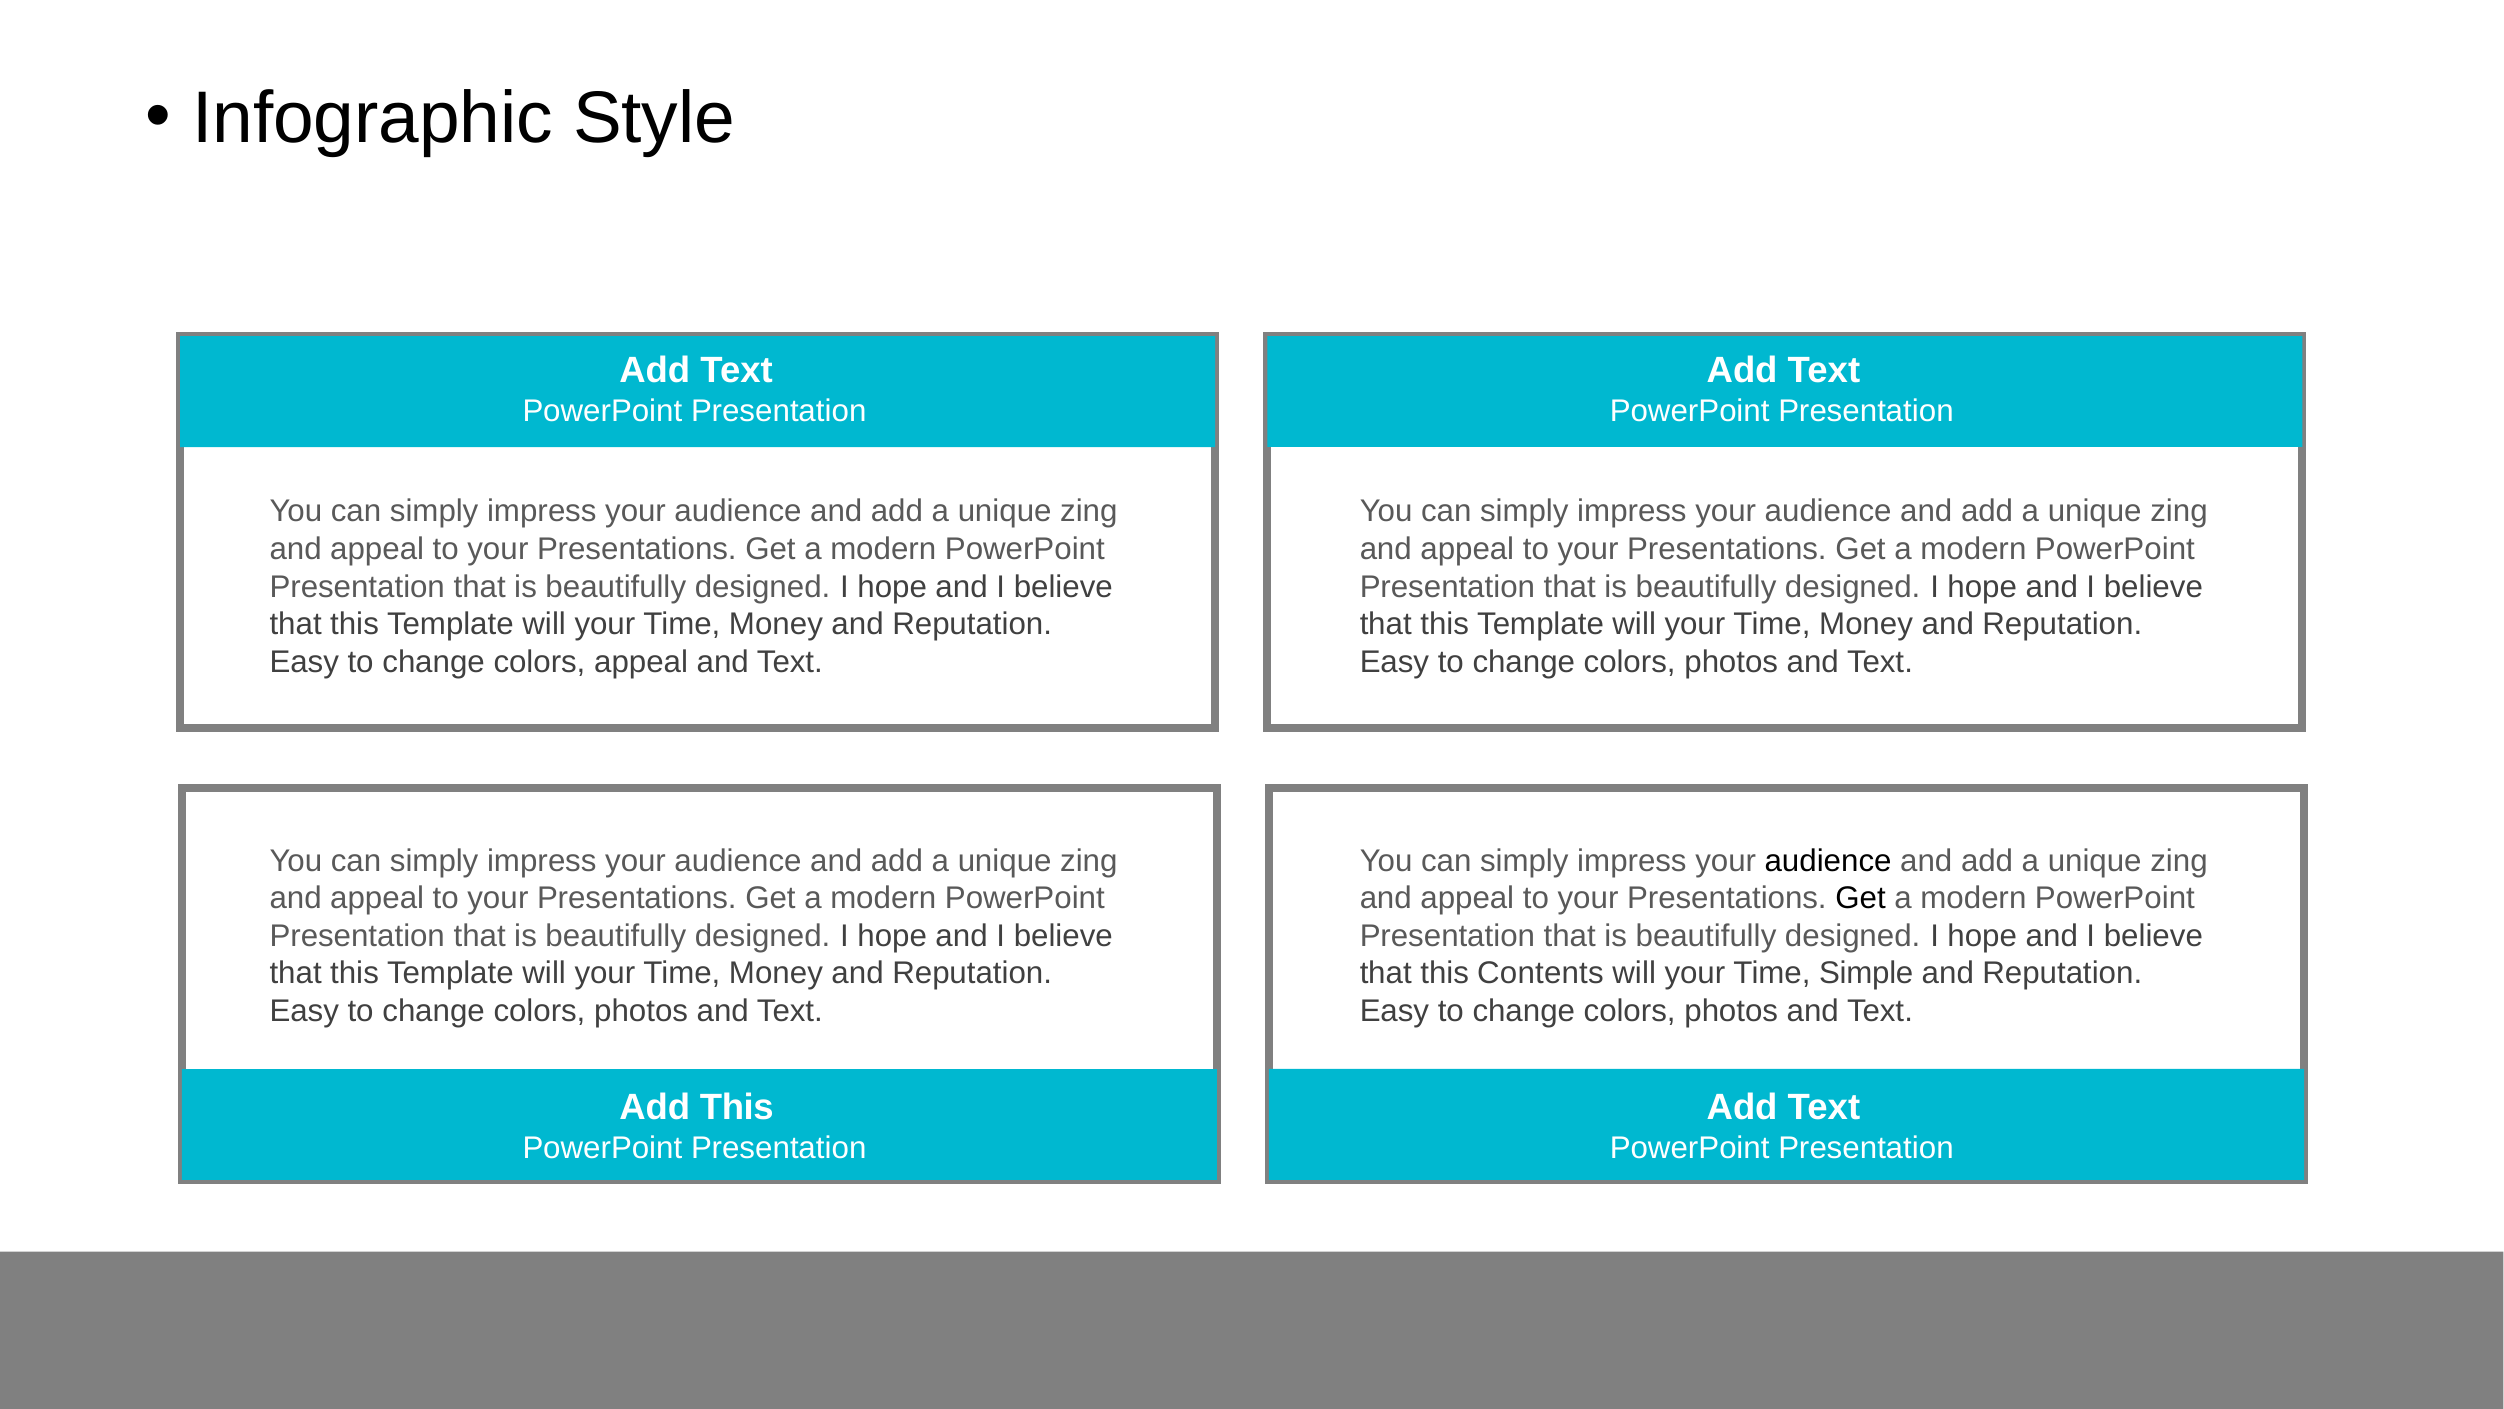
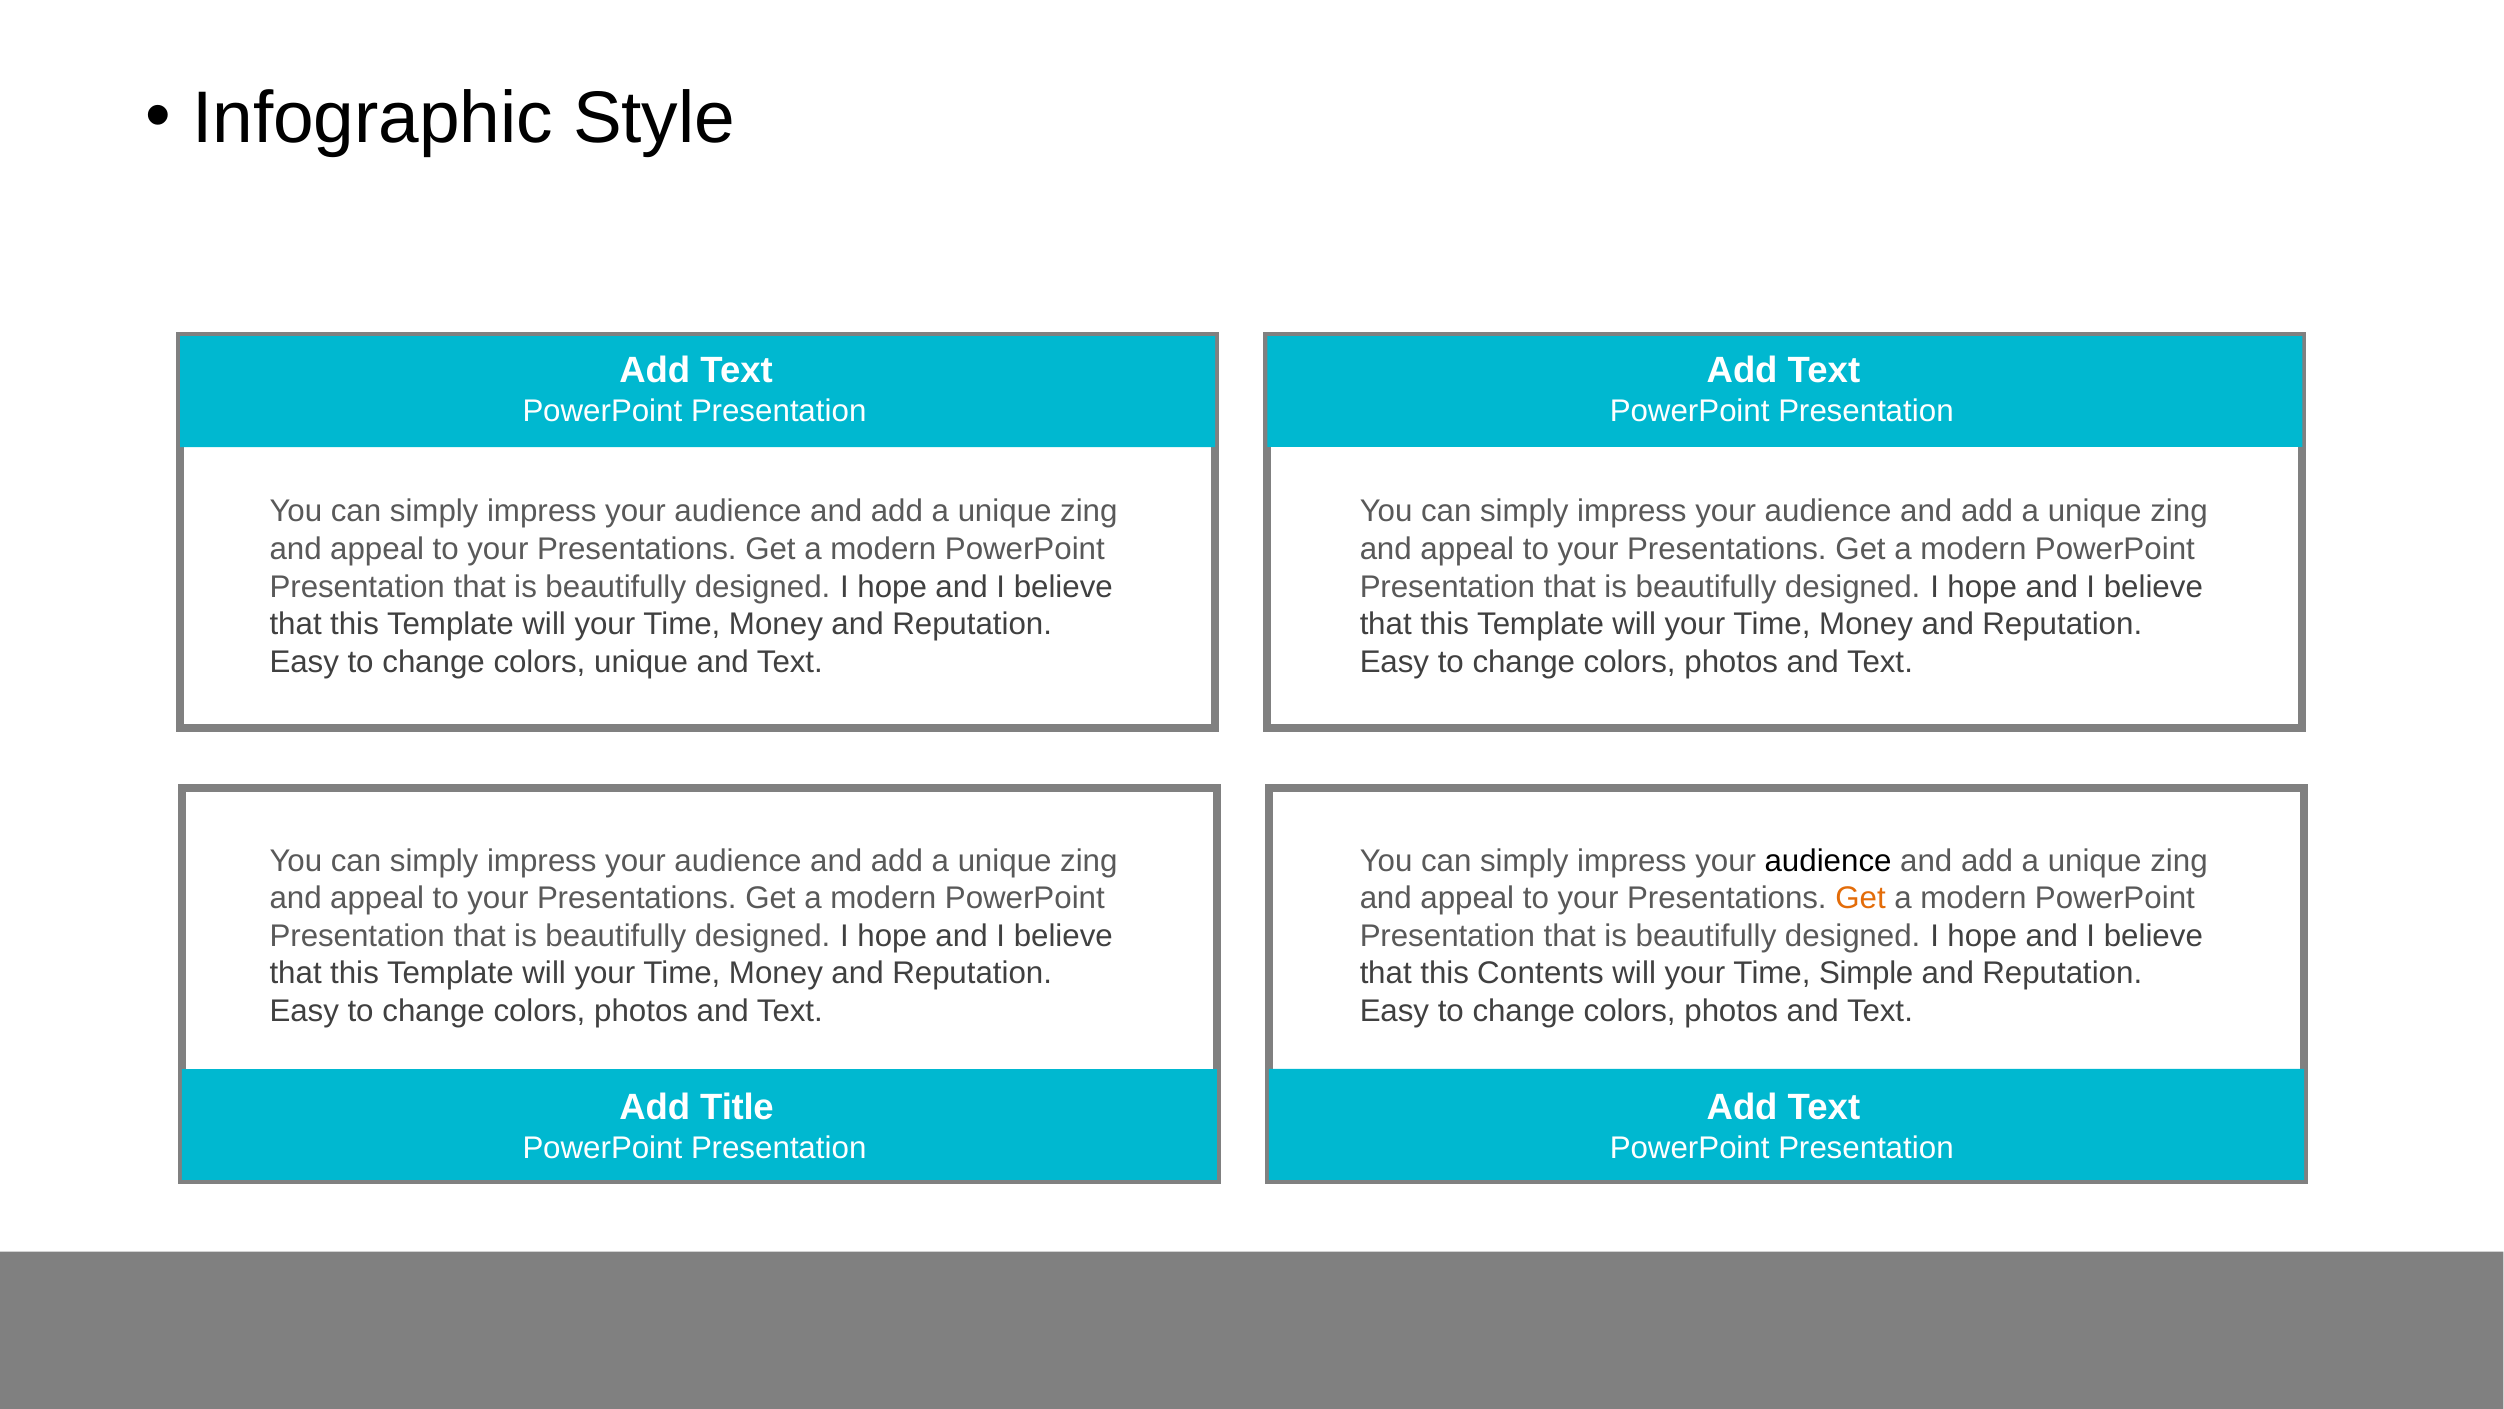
colors appeal: appeal -> unique (641, 662)
Get colour: black -> orange (1861, 898)
Add This: This -> Title (737, 1107)
